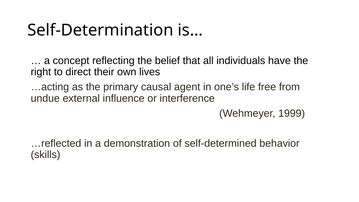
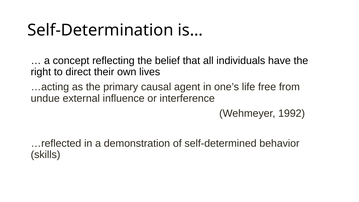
1999: 1999 -> 1992 (292, 113)
